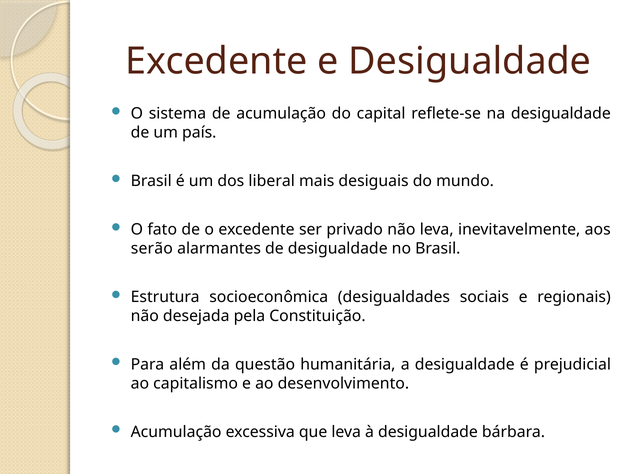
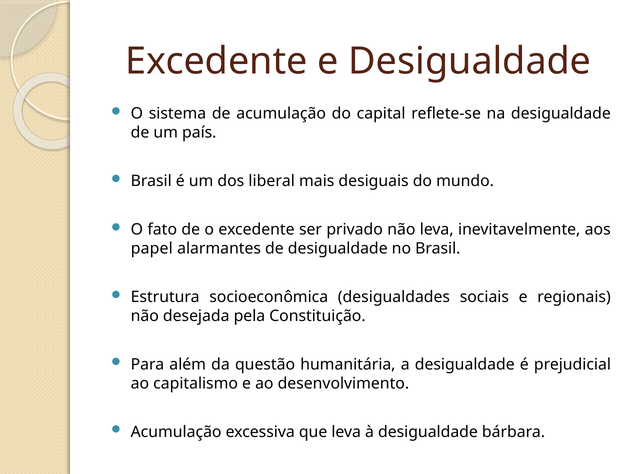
serão: serão -> papel (152, 249)
